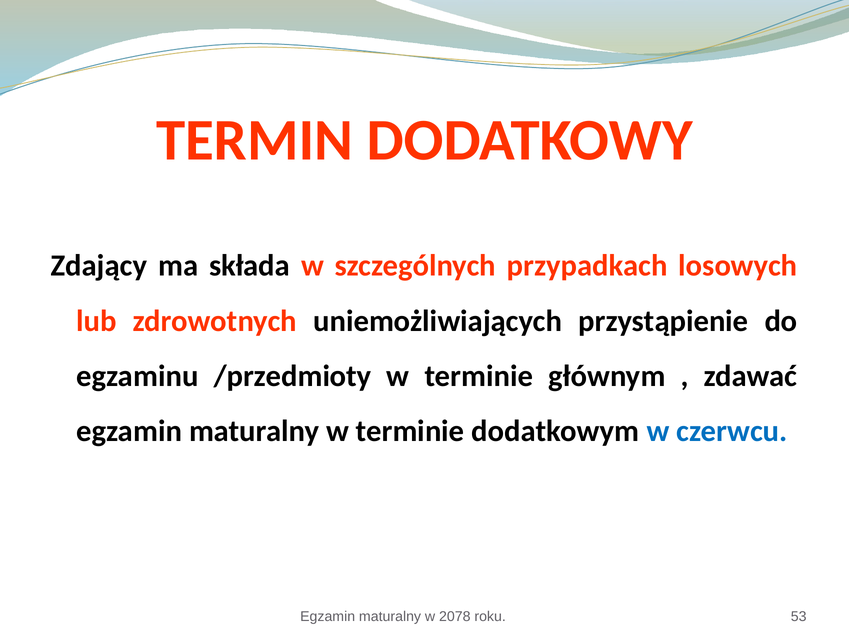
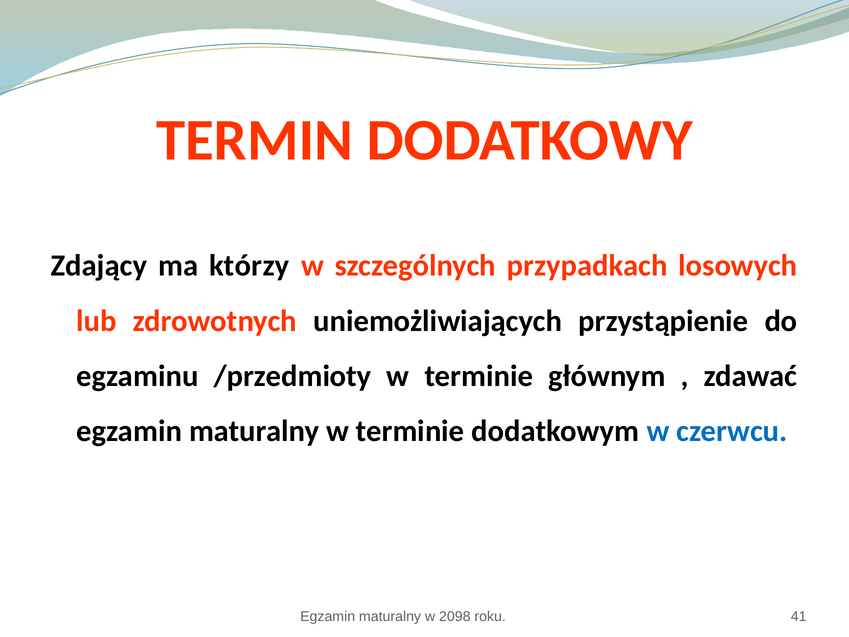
składa: składa -> którzy (249, 266)
2078: 2078 -> 2098 (455, 617)
53: 53 -> 41 (799, 617)
